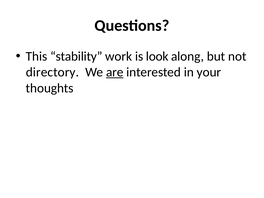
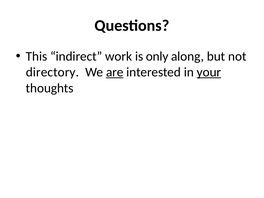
stability: stability -> indirect (76, 56)
look: look -> only (157, 56)
your underline: none -> present (209, 72)
